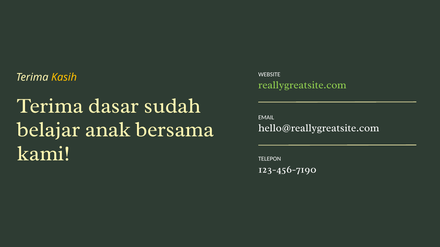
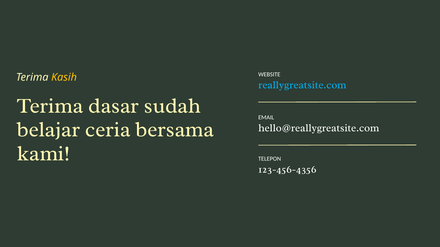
reallygreatsite.com colour: light green -> light blue (302, 85)
anak: anak -> ceria (108, 130)
123-456-7190: 123-456-7190 -> 123-456-4356 (287, 170)
